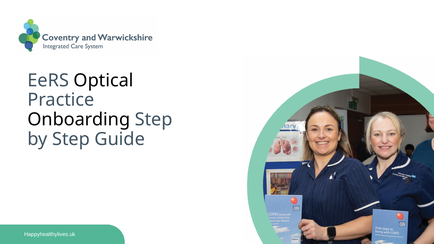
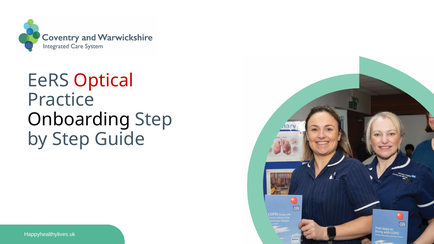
Optical colour: black -> red (104, 81)
